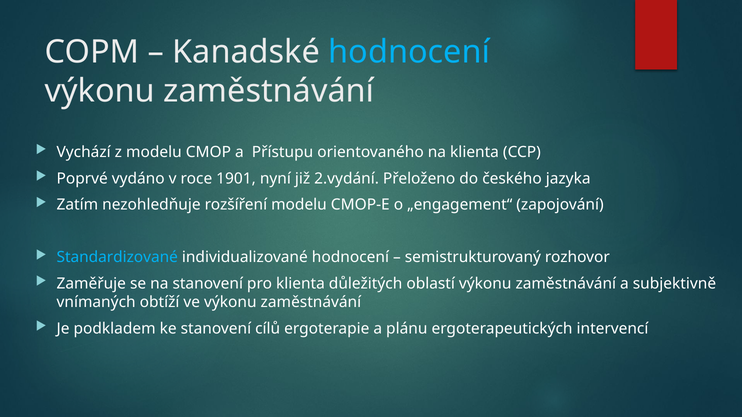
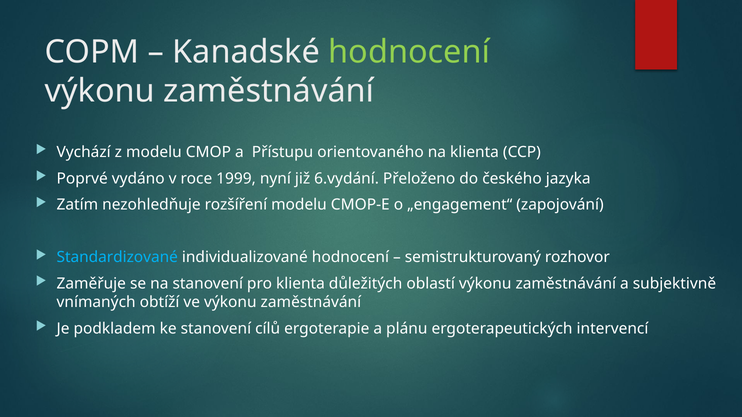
hodnocení colour: light blue -> light green (409, 52)
1901: 1901 -> 1999 (236, 179)
2.vydání: 2.vydání -> 6.vydání (347, 179)
